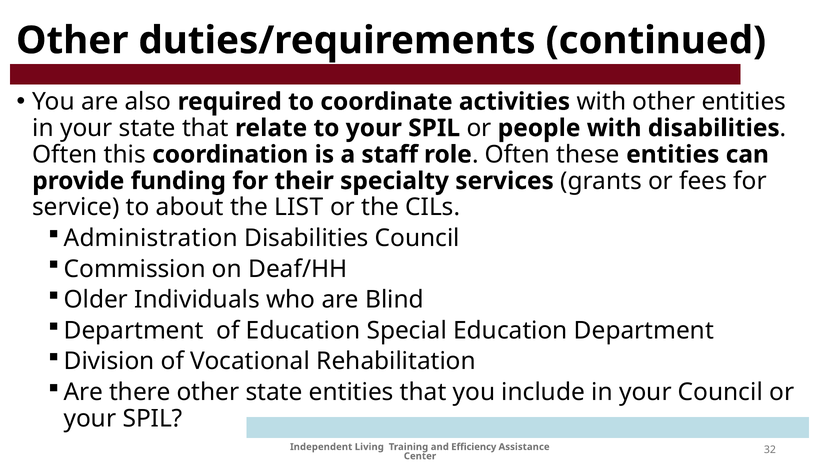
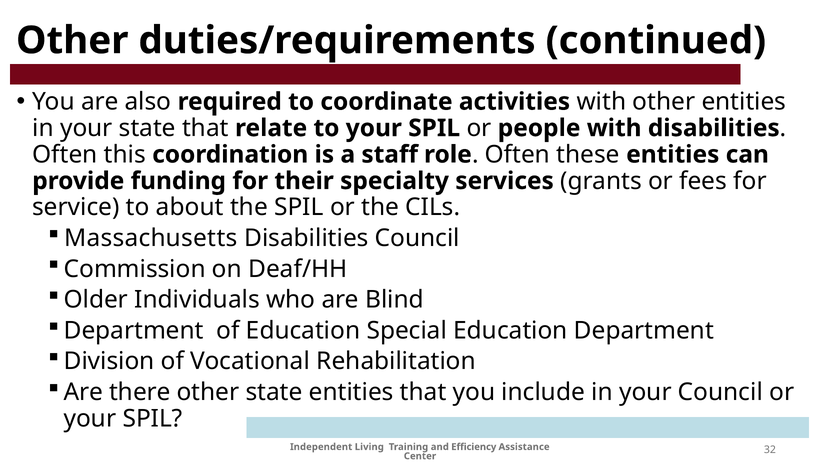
the LIST: LIST -> SPIL (299, 208)
Administration: Administration -> Massachusetts (151, 238)
